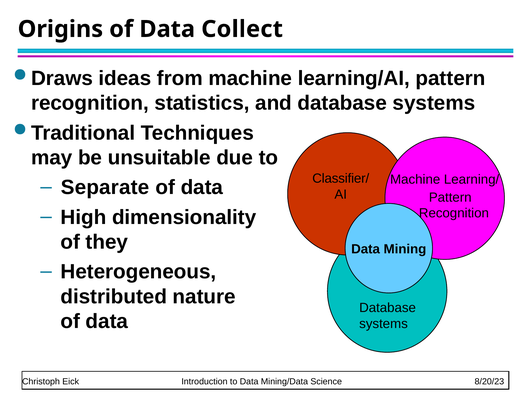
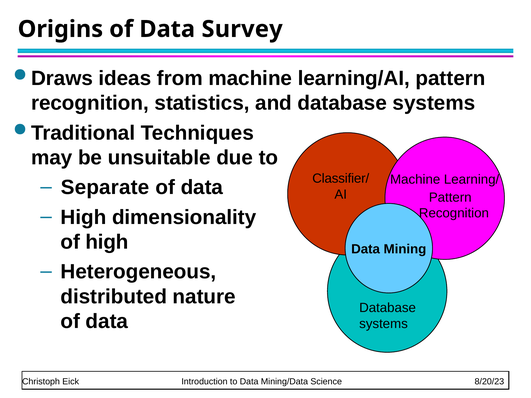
Collect: Collect -> Survey (242, 29)
of they: they -> high (107, 242)
